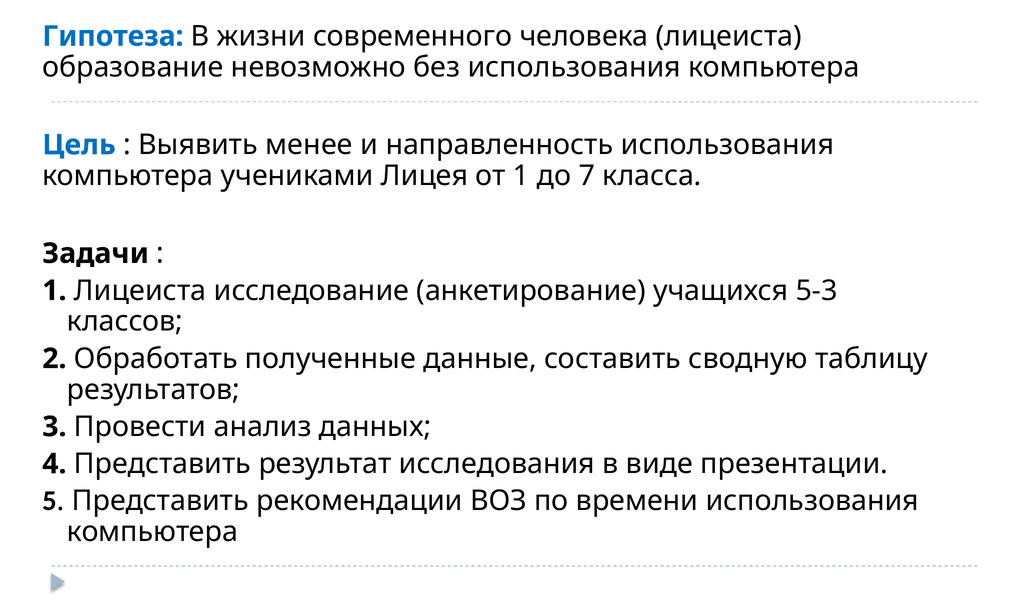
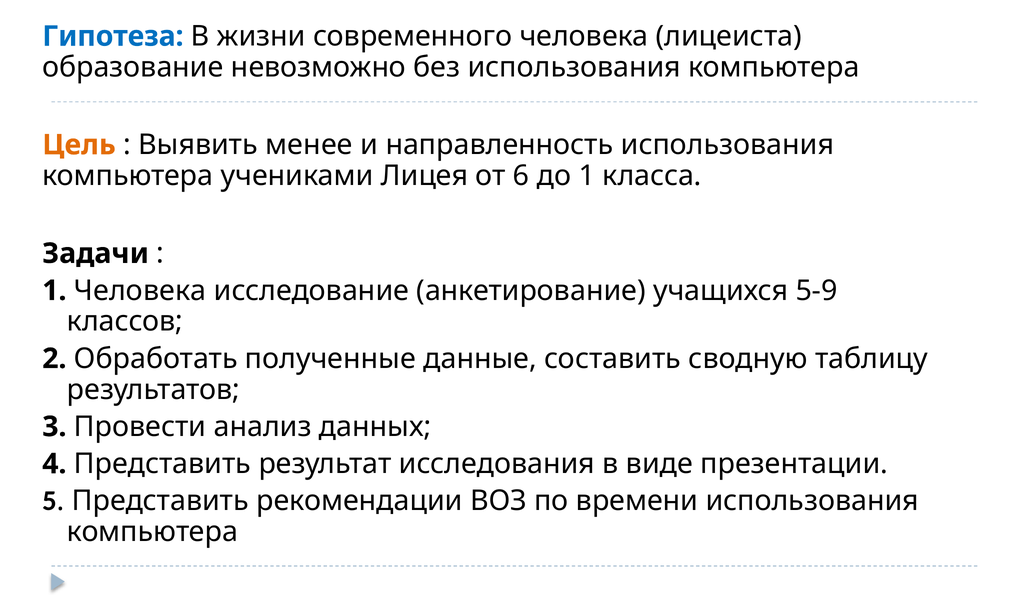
Цель colour: blue -> orange (79, 145)
от 1: 1 -> 6 (521, 176)
до 7: 7 -> 1 (587, 176)
1 Лицеиста: Лицеиста -> Человека (140, 291)
5-3: 5-3 -> 5-9 (817, 291)
